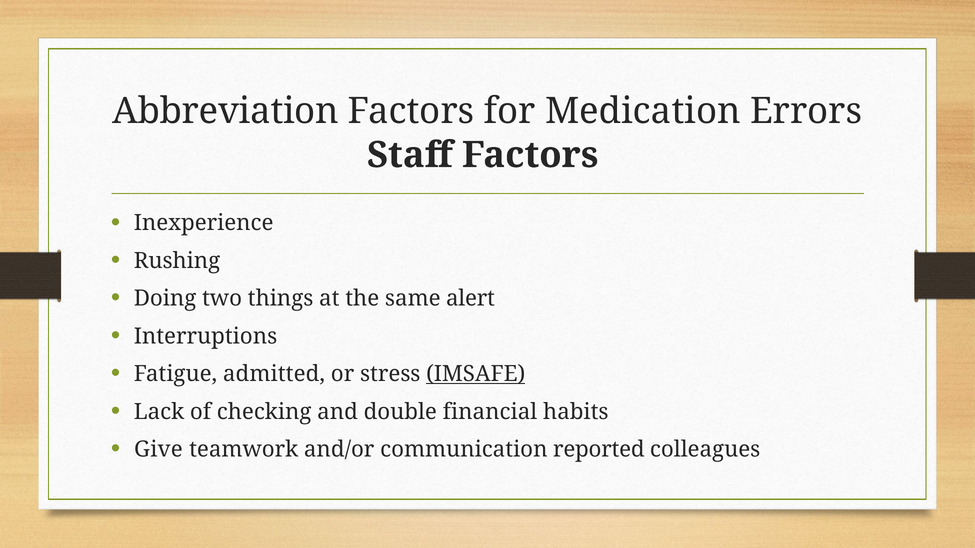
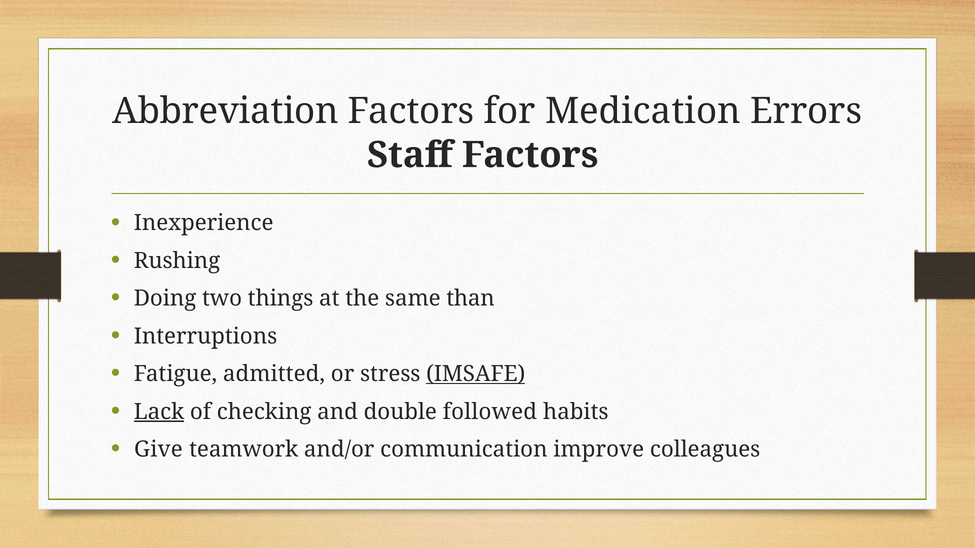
alert: alert -> than (470, 299)
Lack underline: none -> present (159, 412)
financial: financial -> followed (490, 412)
reported: reported -> improve (599, 450)
